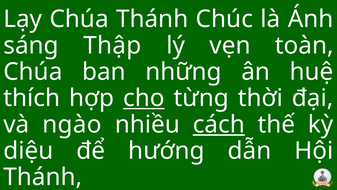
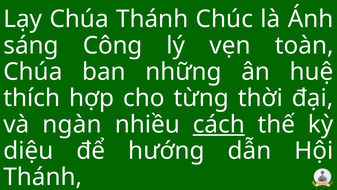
Thập: Thập -> Công (113, 45)
cho underline: present -> none (144, 98)
ngào: ngào -> ngàn (72, 124)
